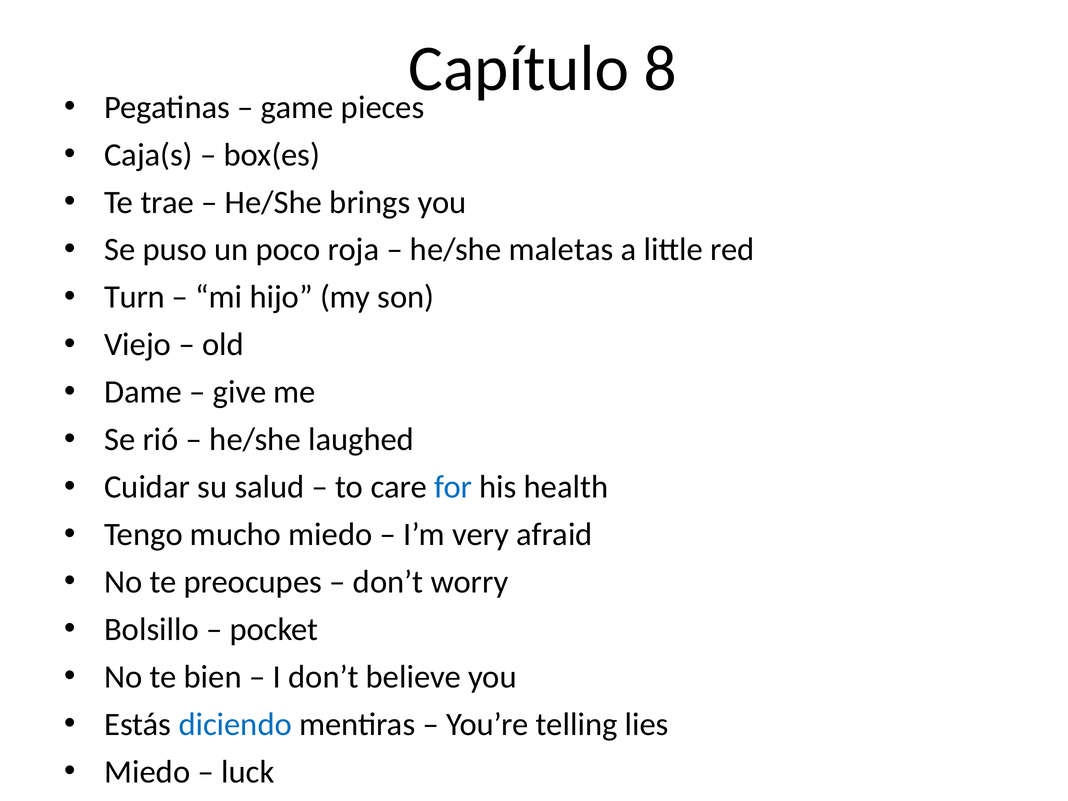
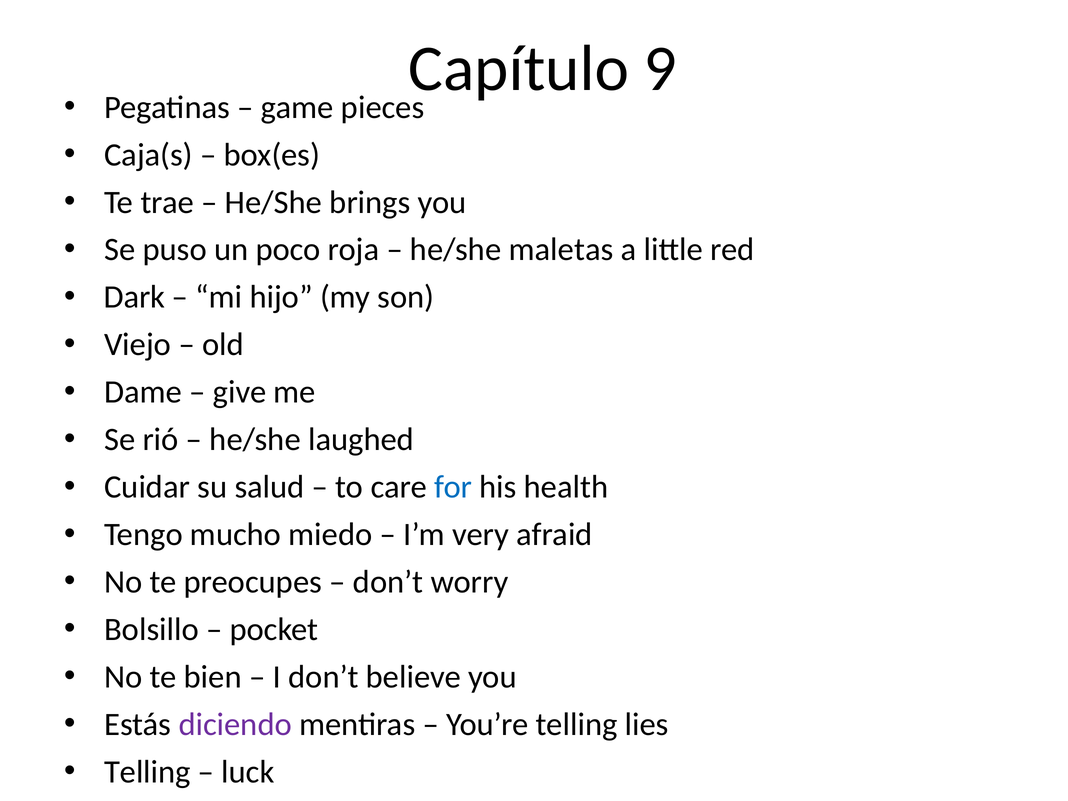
8: 8 -> 9 (660, 69)
Turn: Turn -> Dark (134, 297)
diciendo colour: blue -> purple (235, 724)
Miedo: Miedo -> Telling (147, 772)
